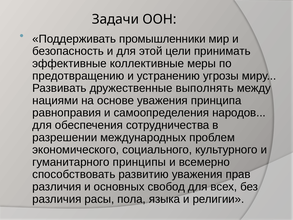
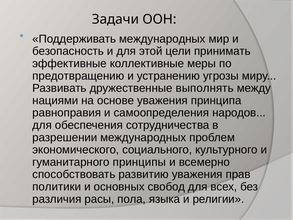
Поддерживать промышленники: промышленники -> международных (162, 39)
различия: различия -> политики (57, 187)
